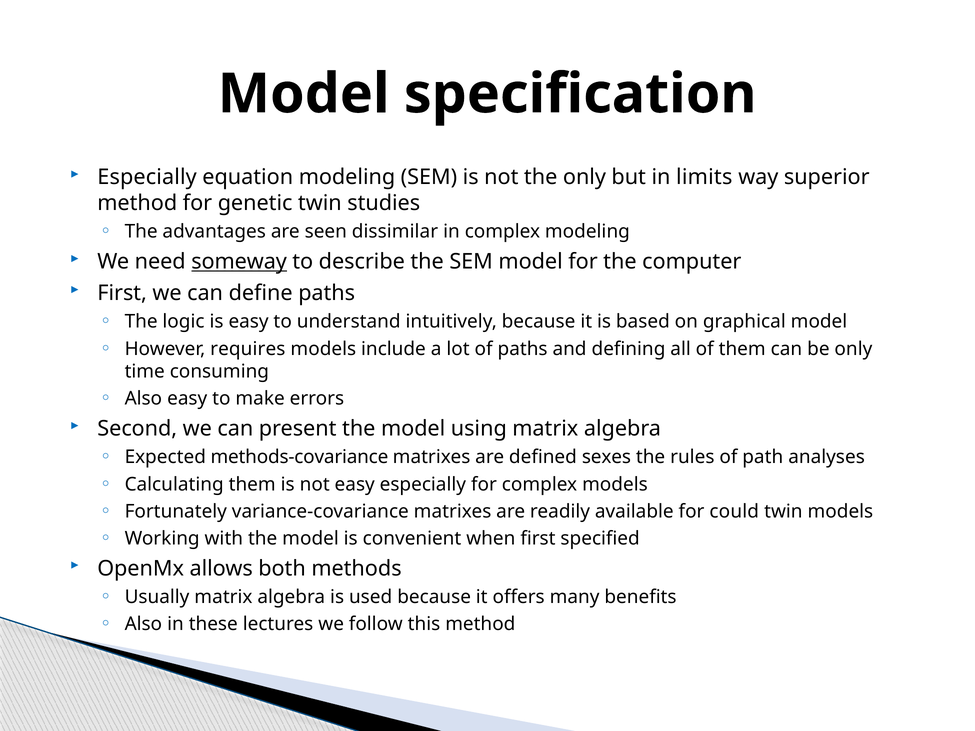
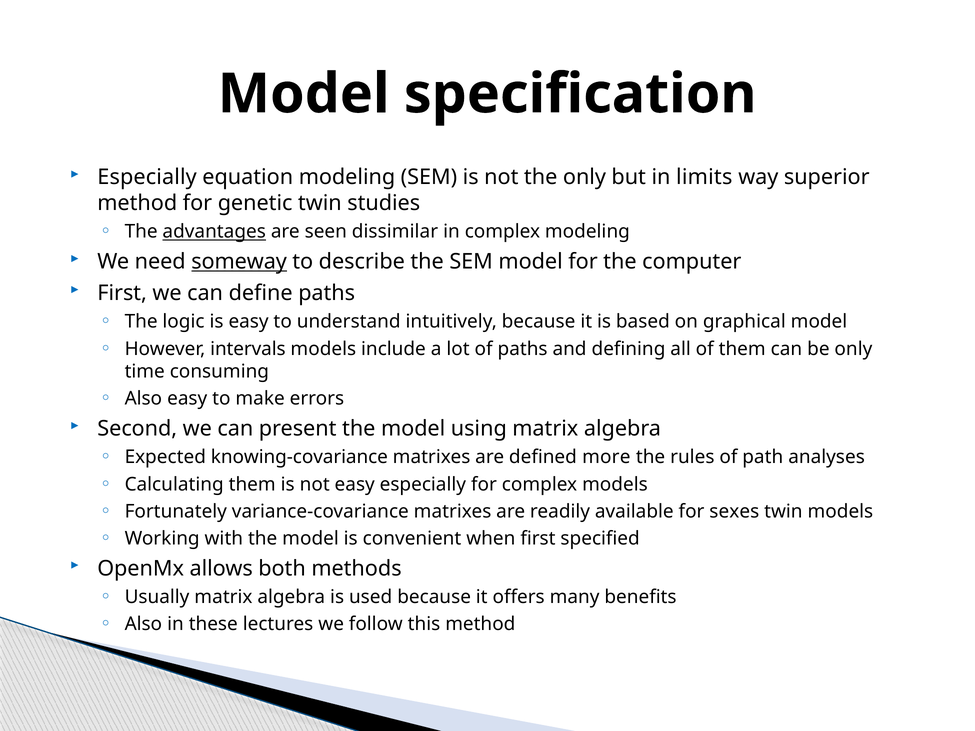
advantages underline: none -> present (214, 232)
requires: requires -> intervals (248, 349)
methods-covariance: methods-covariance -> knowing-covariance (299, 457)
sexes: sexes -> more (606, 457)
could: could -> sexes (734, 512)
